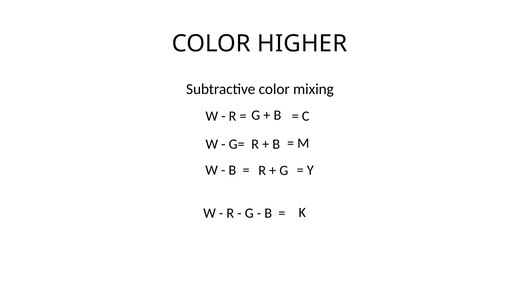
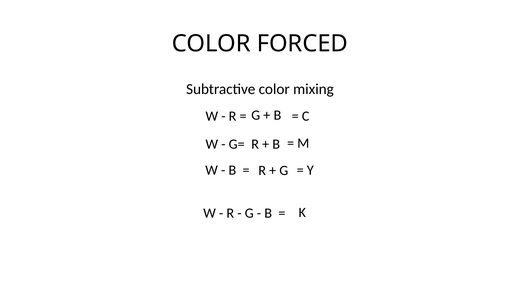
HIGHER: HIGHER -> FORCED (302, 44)
